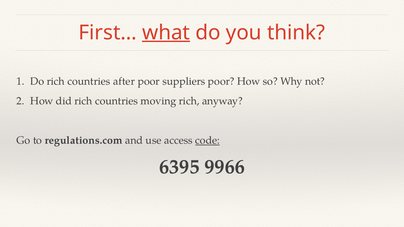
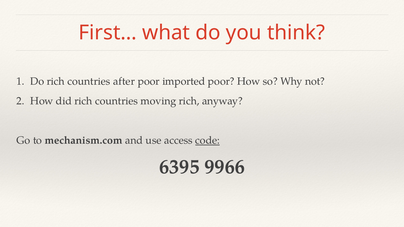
what underline: present -> none (166, 33)
suppliers: suppliers -> imported (184, 81)
regulations.com: regulations.com -> mechanism.com (84, 141)
